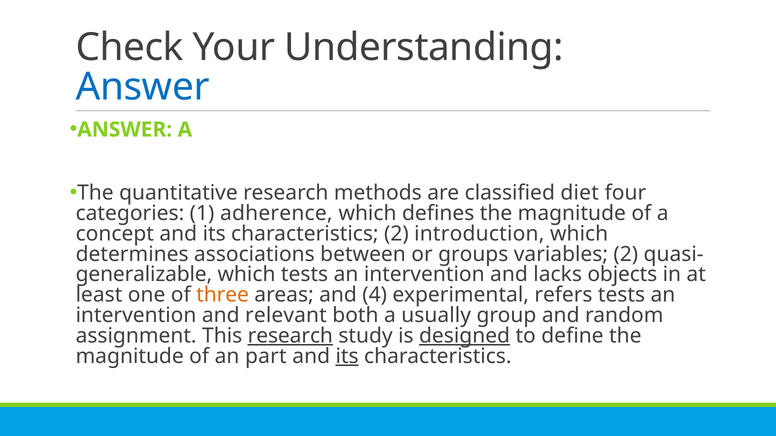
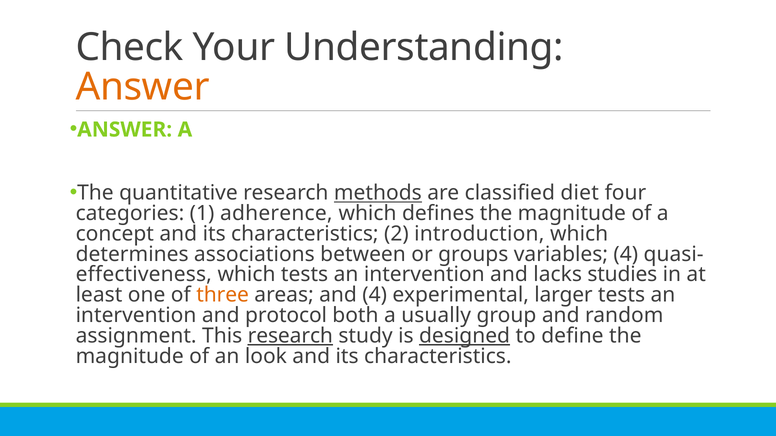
Answer colour: blue -> orange (143, 87)
methods underline: none -> present (378, 193)
variables 2: 2 -> 4 (626, 254)
generalizable: generalizable -> effectiveness (144, 275)
objects: objects -> studies (622, 275)
refers: refers -> larger (564, 295)
relevant: relevant -> protocol (286, 316)
part: part -> look (266, 357)
its underline: present -> none (347, 357)
